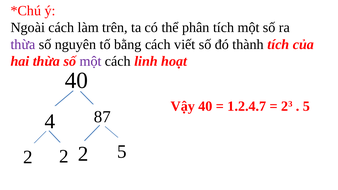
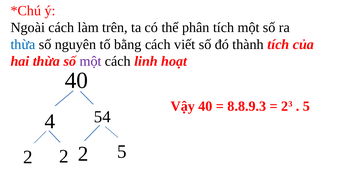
thừa colour: purple -> blue (23, 44)
1.2.4.7: 1.2.4.7 -> 8.8.9.3 (247, 106)
87: 87 -> 54 (102, 117)
